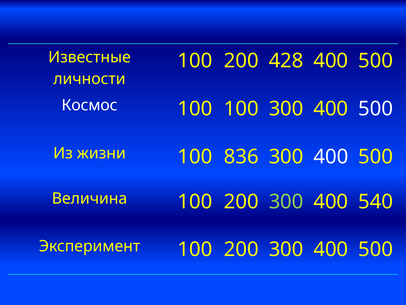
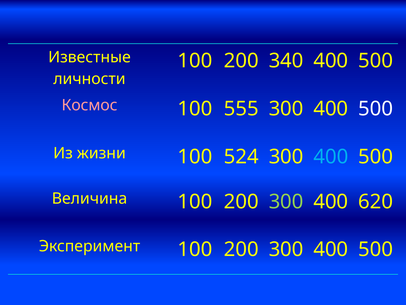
428: 428 -> 340 (286, 61)
Космос colour: white -> pink (90, 105)
100 100: 100 -> 555 (241, 109)
836: 836 -> 524 (241, 157)
400 colour: white -> light blue (331, 157)
540: 540 -> 620 (376, 202)
